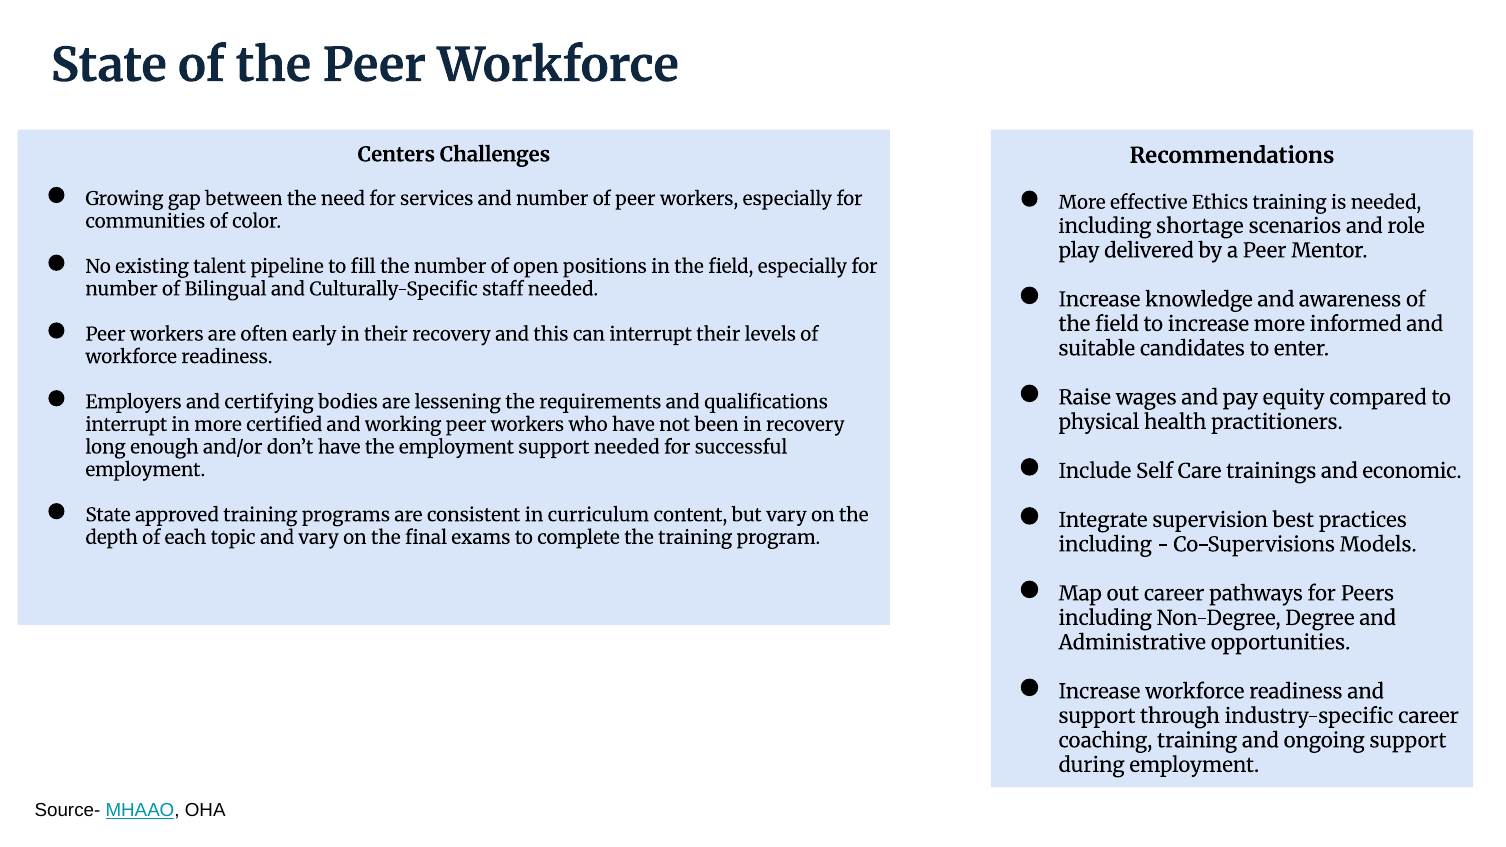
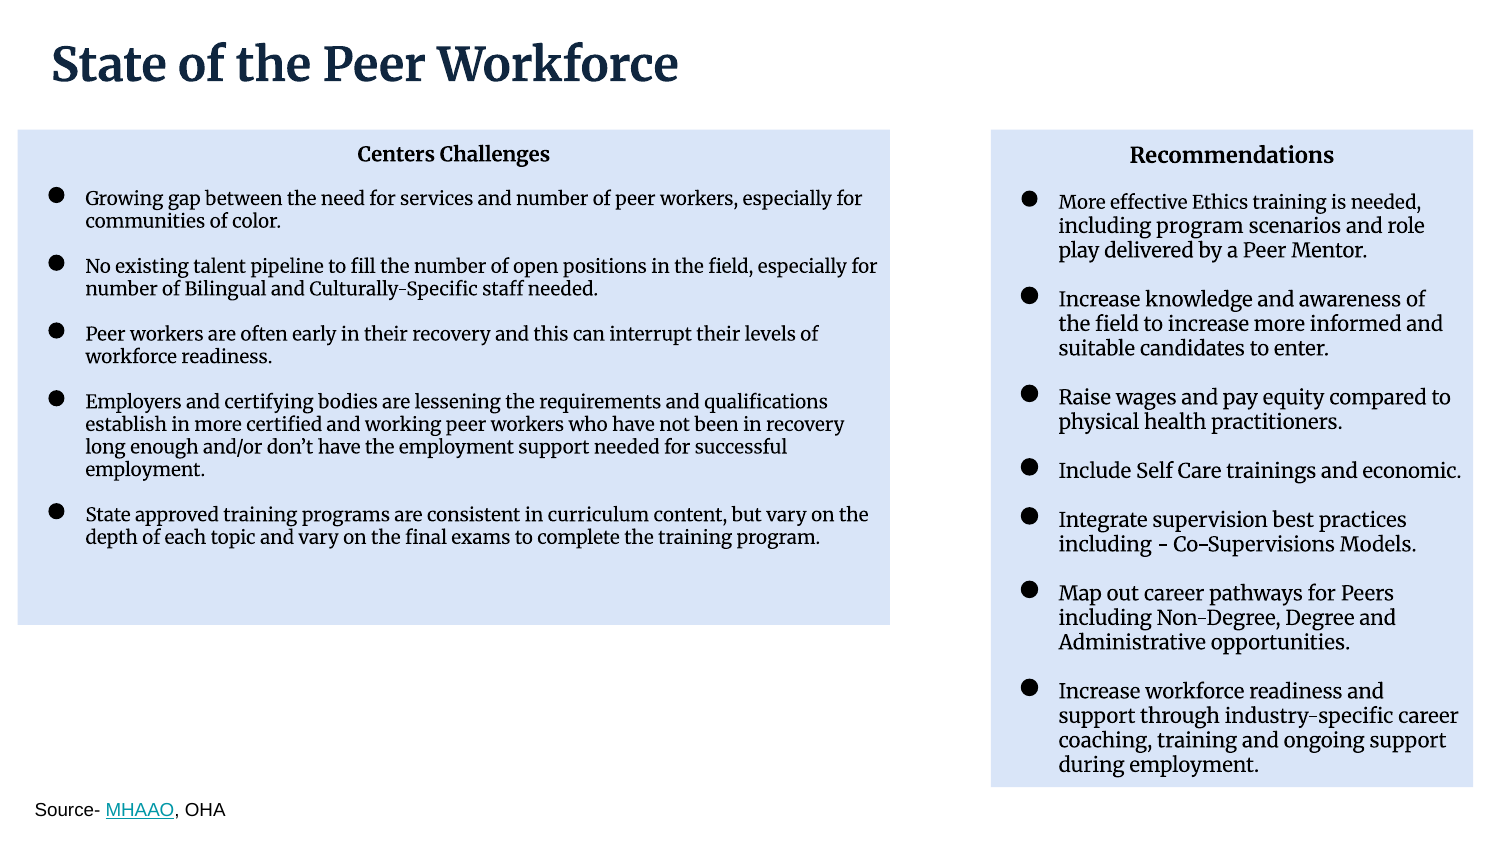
including shortage: shortage -> program (1200, 226)
interrupt: interrupt -> establish (126, 425)
